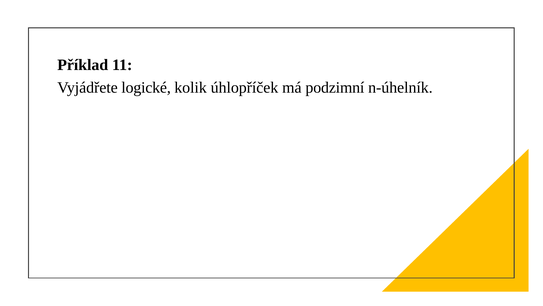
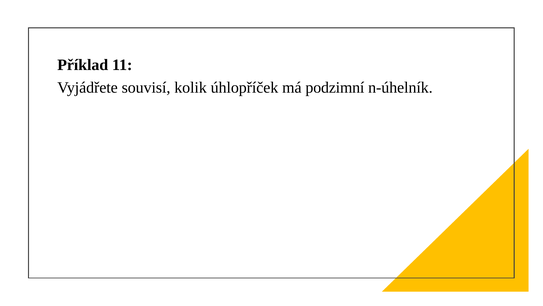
logické: logické -> souvisí (146, 88)
